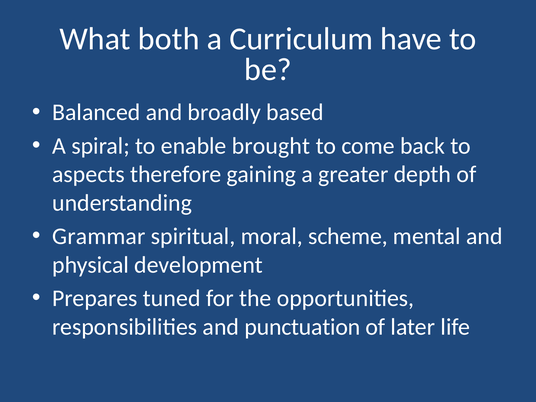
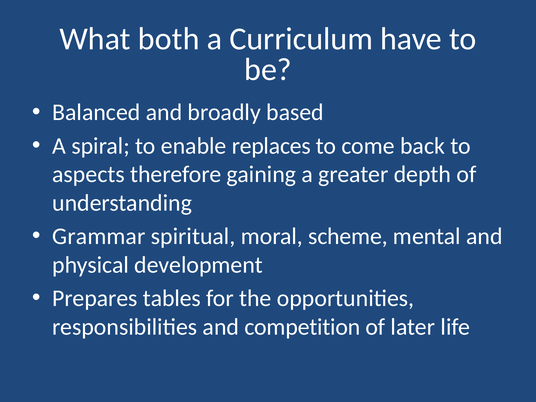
brought: brought -> replaces (271, 146)
tuned: tuned -> tables (172, 298)
punctuation: punctuation -> competition (302, 327)
